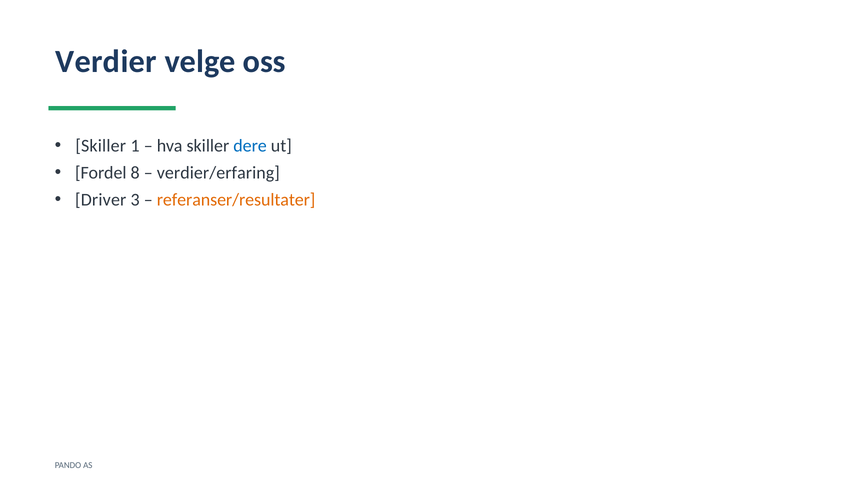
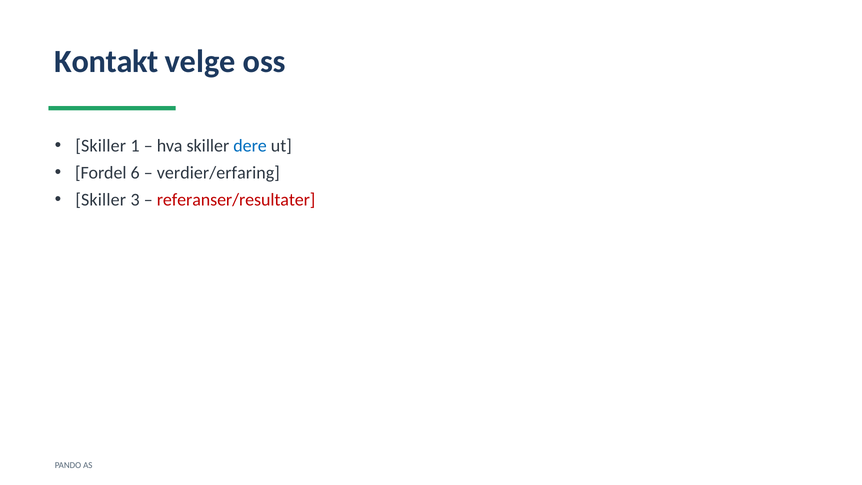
Verdier: Verdier -> Kontakt (106, 62)
8: 8 -> 6 (135, 173)
Driver: Driver -> Skiller (101, 200)
referanser/resultater colour: orange -> red (236, 200)
